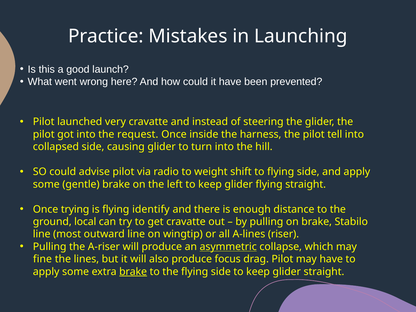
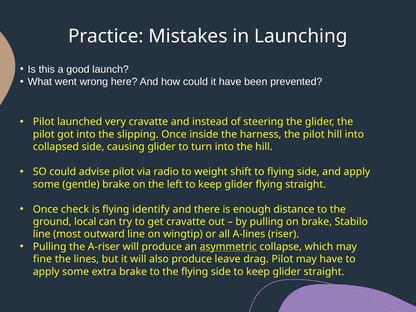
request: request -> slipping (138, 134)
pilot tell: tell -> hill (335, 134)
trying: trying -> check (75, 209)
focus: focus -> leave (228, 259)
brake underline: present -> none (133, 272)
